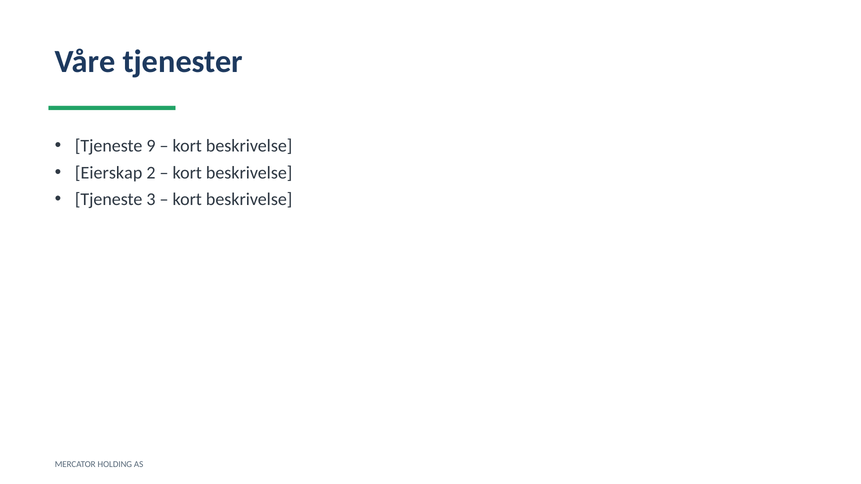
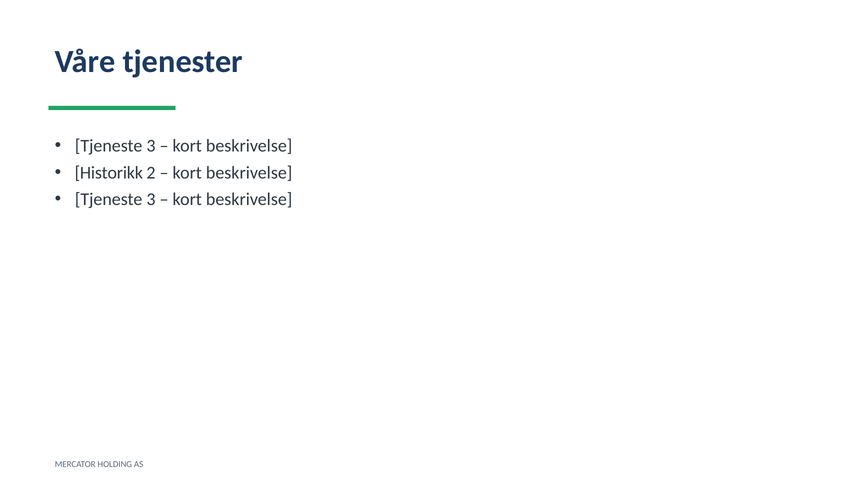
9: 9 -> 3 (151, 146)
Eierskap: Eierskap -> Historikk (109, 173)
